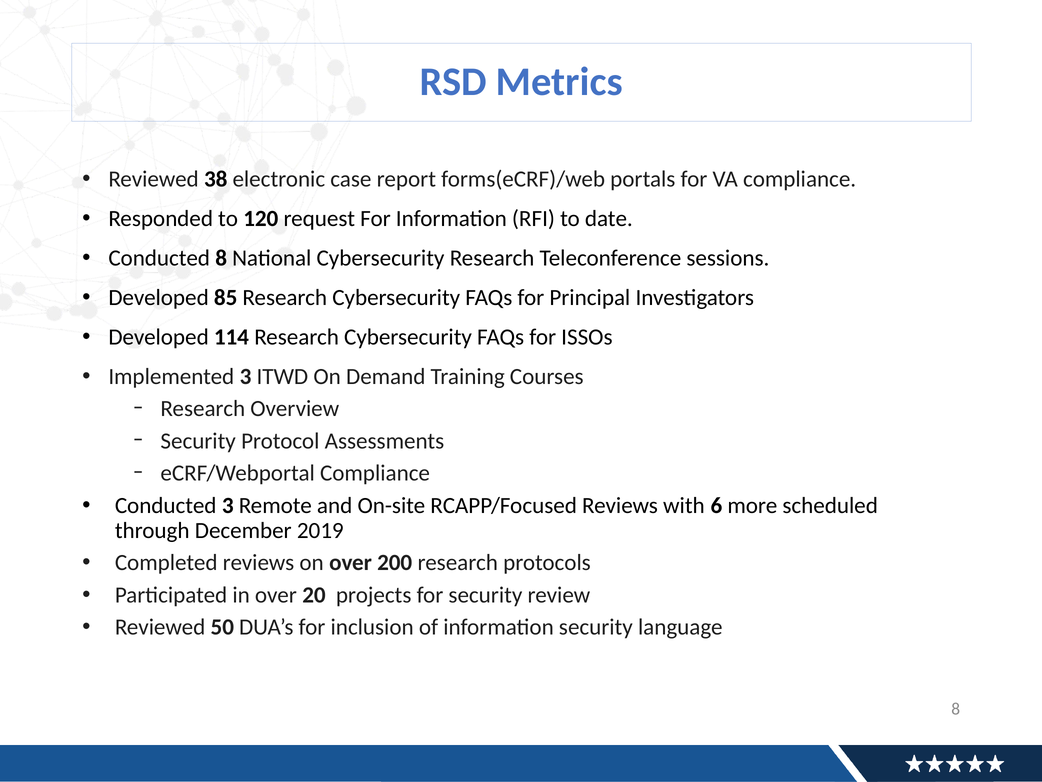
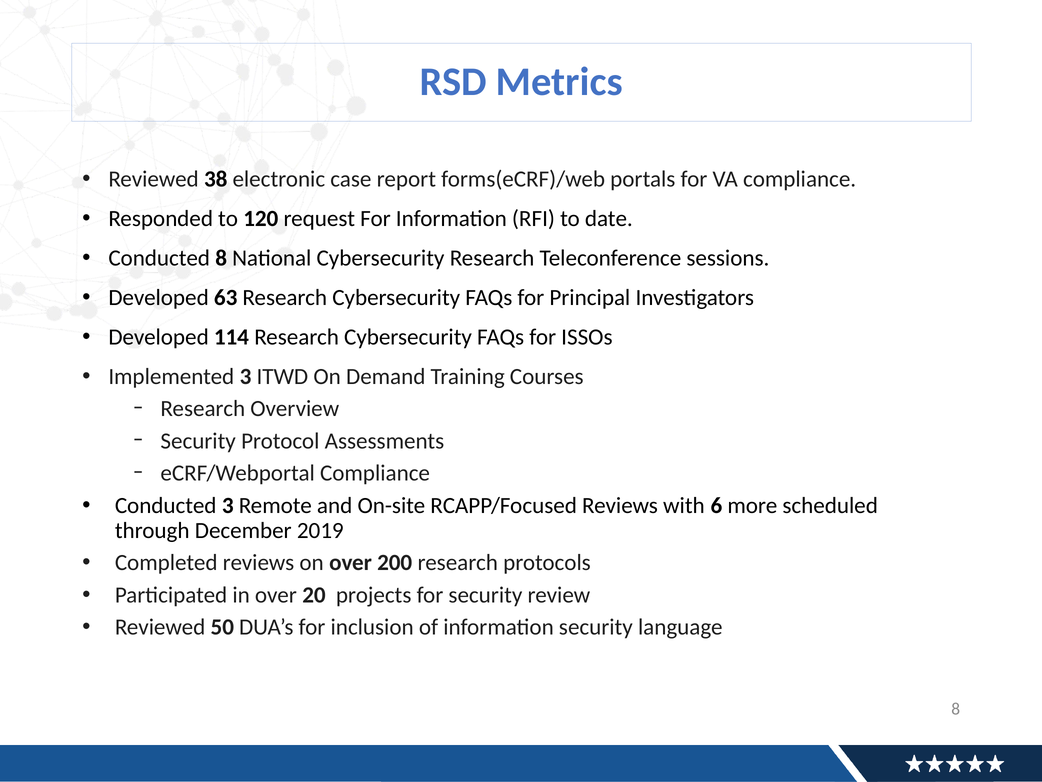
85: 85 -> 63 (226, 297)
